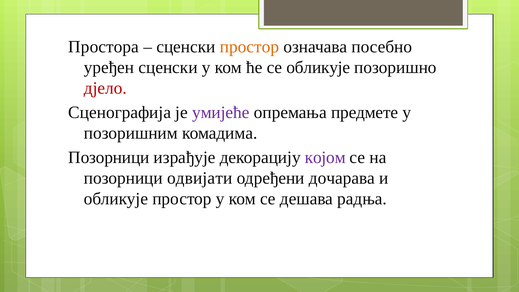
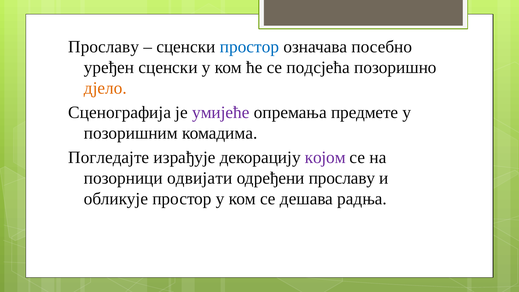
Простора: Простора -> Прославу (104, 47)
простор colour: orange -> blue (250, 47)
се обликује: обликује -> подсјећа (318, 67)
дјело colour: red -> orange (105, 88)
Позорници: Позорници -> Погледајте (109, 157)
одређени дочарава: дочарава -> прославу (342, 178)
